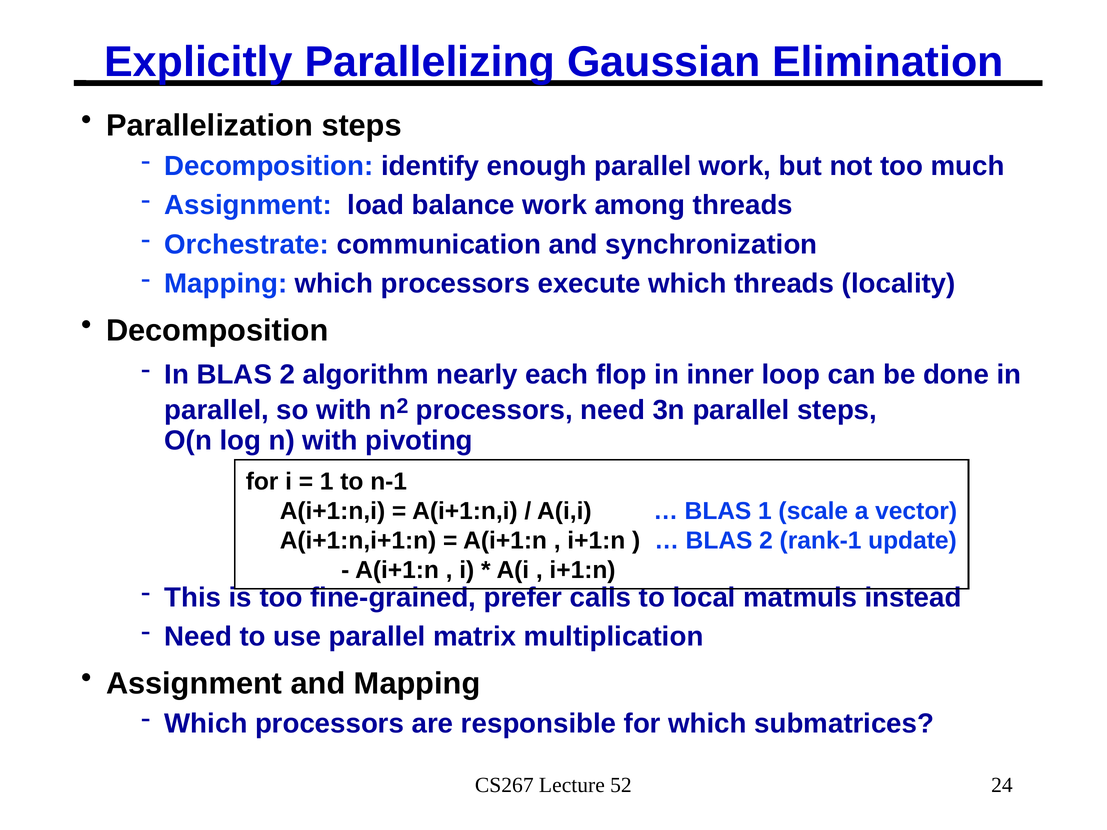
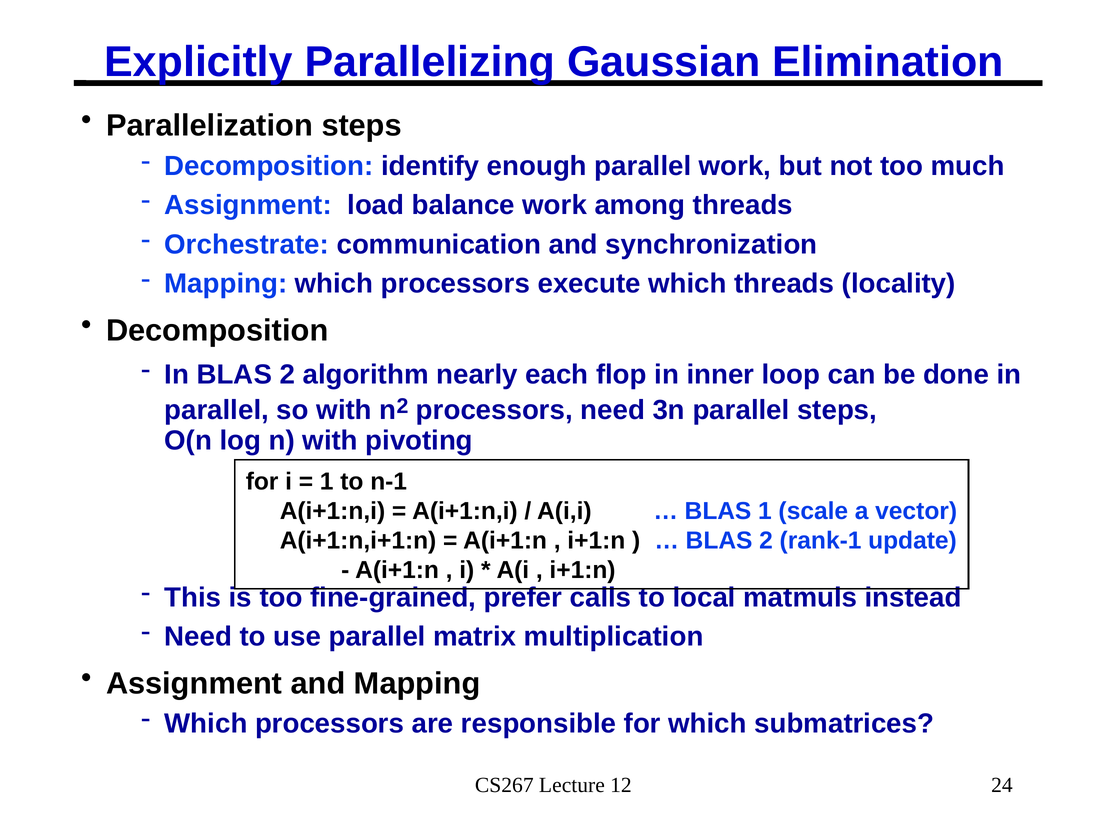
52: 52 -> 12 (621, 786)
